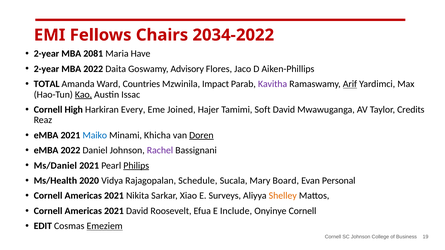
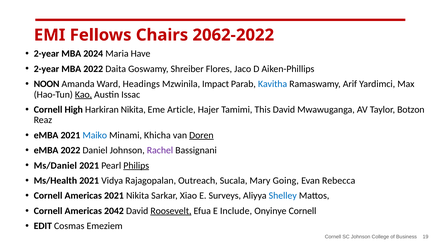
2034-2022: 2034-2022 -> 2062-2022 (233, 35)
2081: 2081 -> 2024 (93, 54)
Advisory: Advisory -> Shreiber (187, 69)
TOTAL: TOTAL -> NOON (47, 84)
Countries: Countries -> Headings (141, 84)
Kavitha colour: purple -> blue (273, 84)
Arif underline: present -> none (350, 84)
Harkiran Every: Every -> Nikita (133, 110)
Joined: Joined -> Article (181, 110)
Soft: Soft -> This (263, 110)
Credits: Credits -> Botzon (411, 110)
Ms/Health 2020: 2020 -> 2021 (89, 181)
Schedule: Schedule -> Outreach (198, 181)
Board: Board -> Going (286, 181)
Personal: Personal -> Rebecca (339, 181)
Shelley colour: orange -> blue (283, 196)
2021: 2021 -> 2042 (114, 211)
Roosevelt underline: none -> present (171, 211)
Emeziem underline: present -> none (105, 226)
